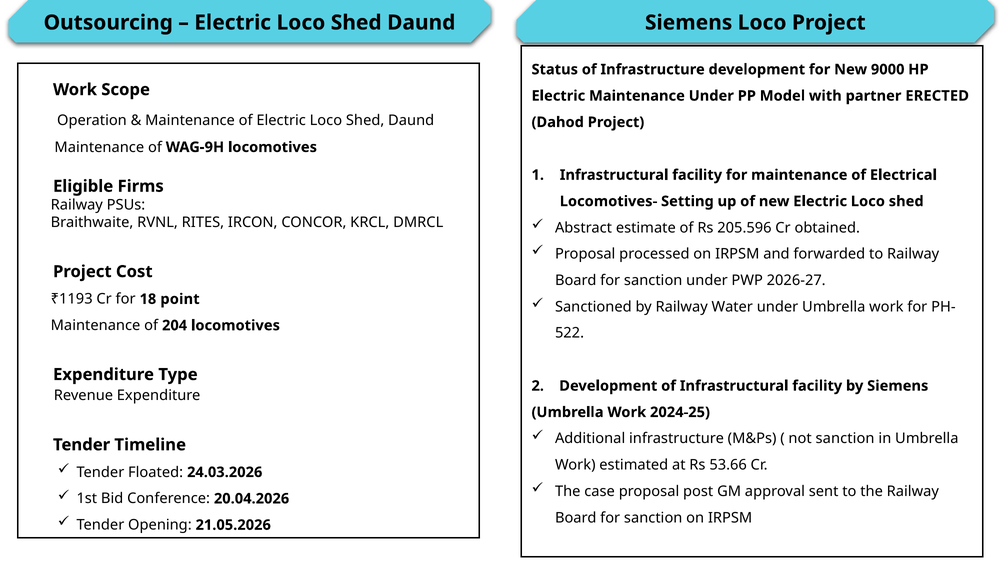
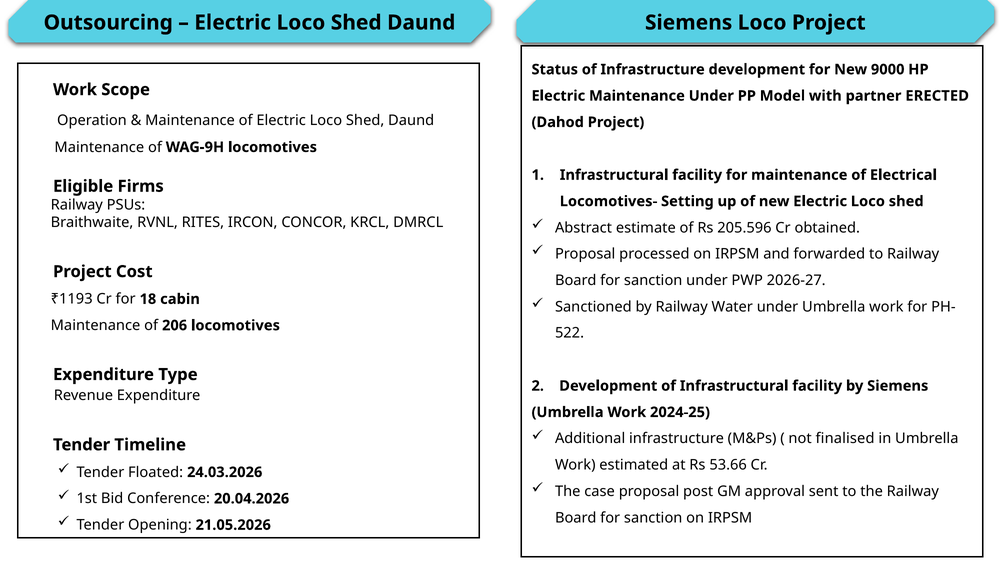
point: point -> cabin (180, 299)
204: 204 -> 206 (175, 325)
not sanction: sanction -> finalised (845, 438)
